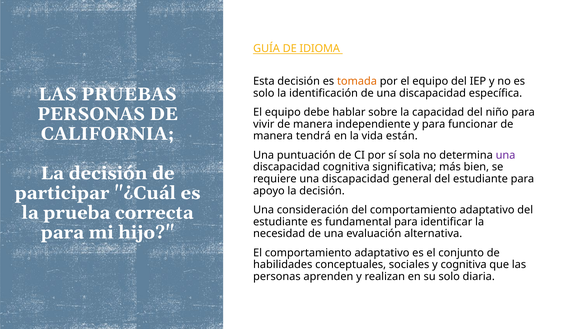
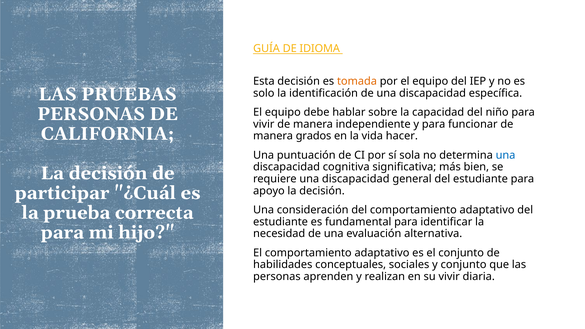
tendrá: tendrá -> grados (314, 136)
están: están -> hacer (402, 136)
una colour: purple -> blue (506, 155)
y cognitiva: cognitiva -> conjunto (464, 265)
su solo: solo -> vivir (449, 276)
